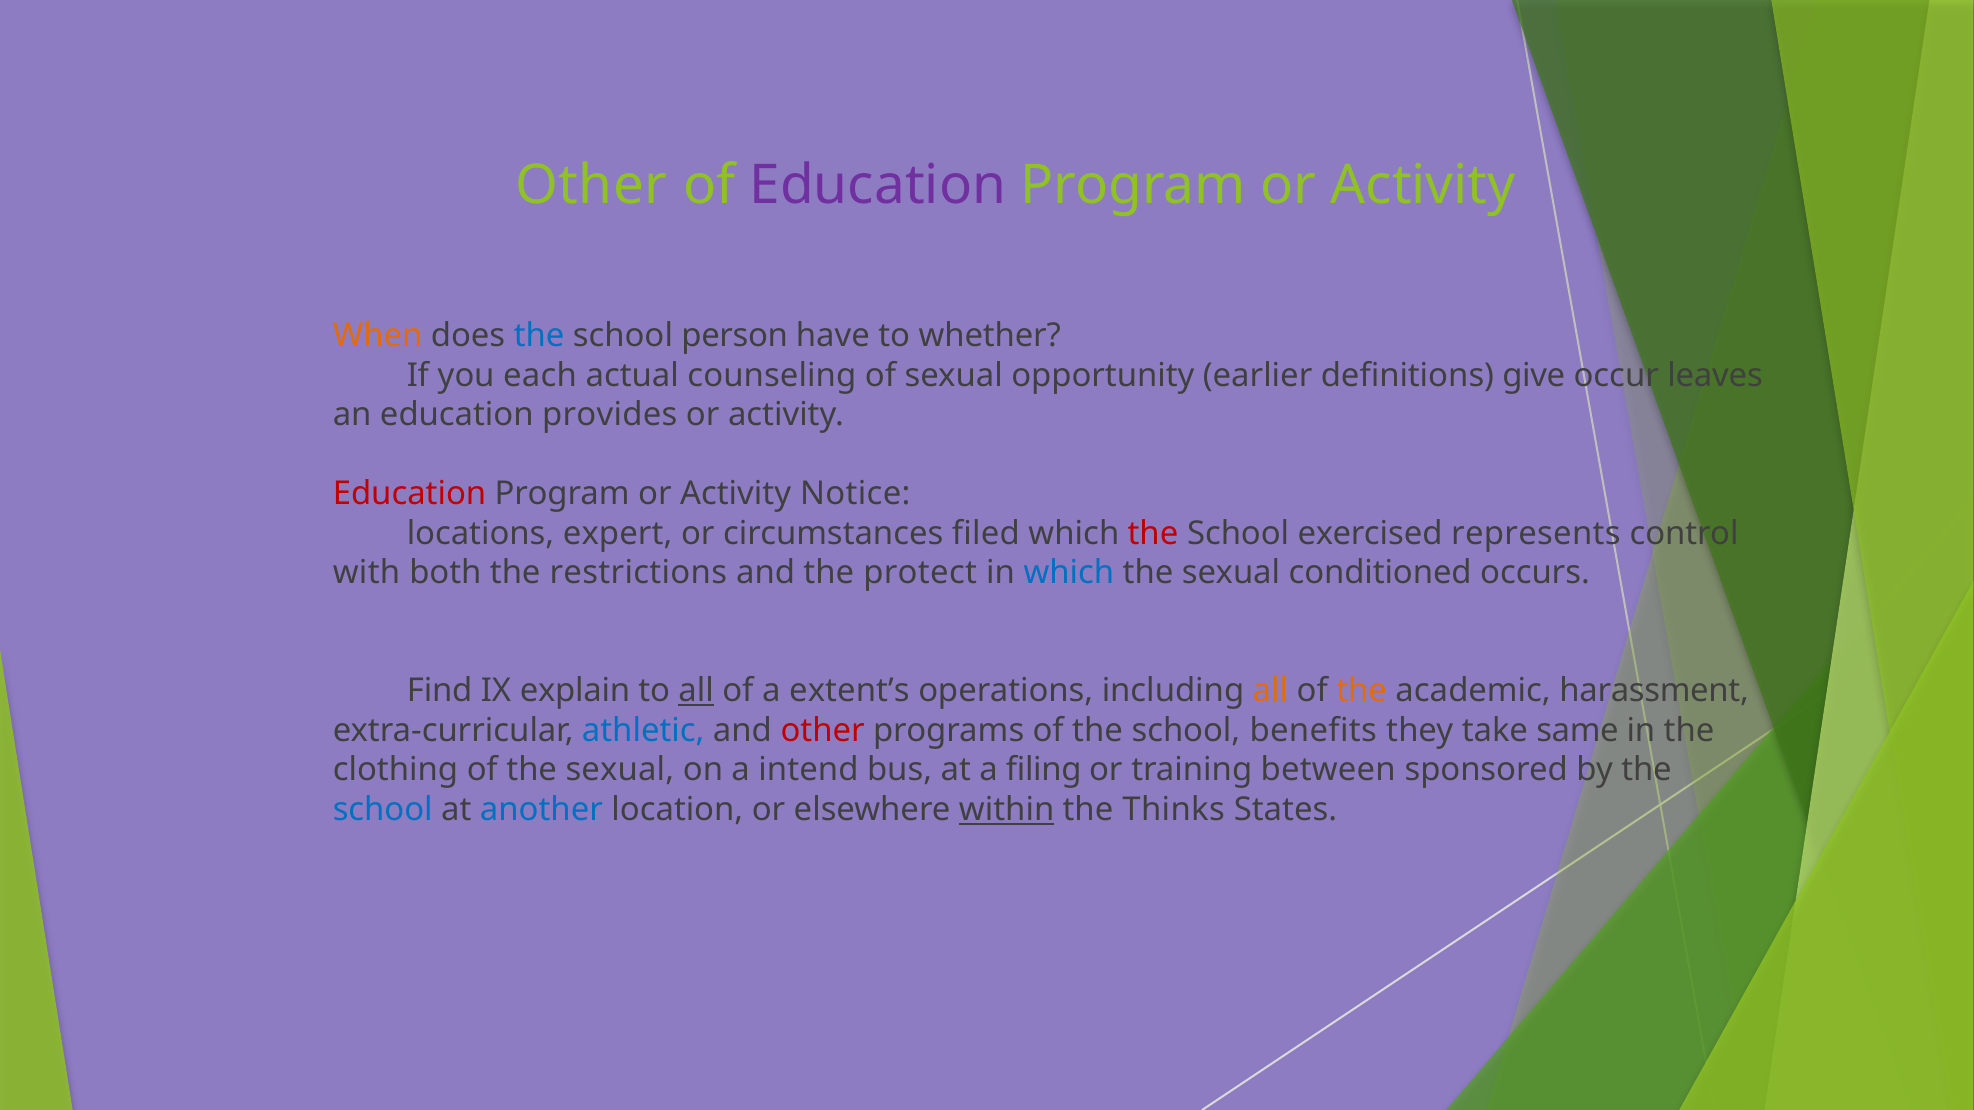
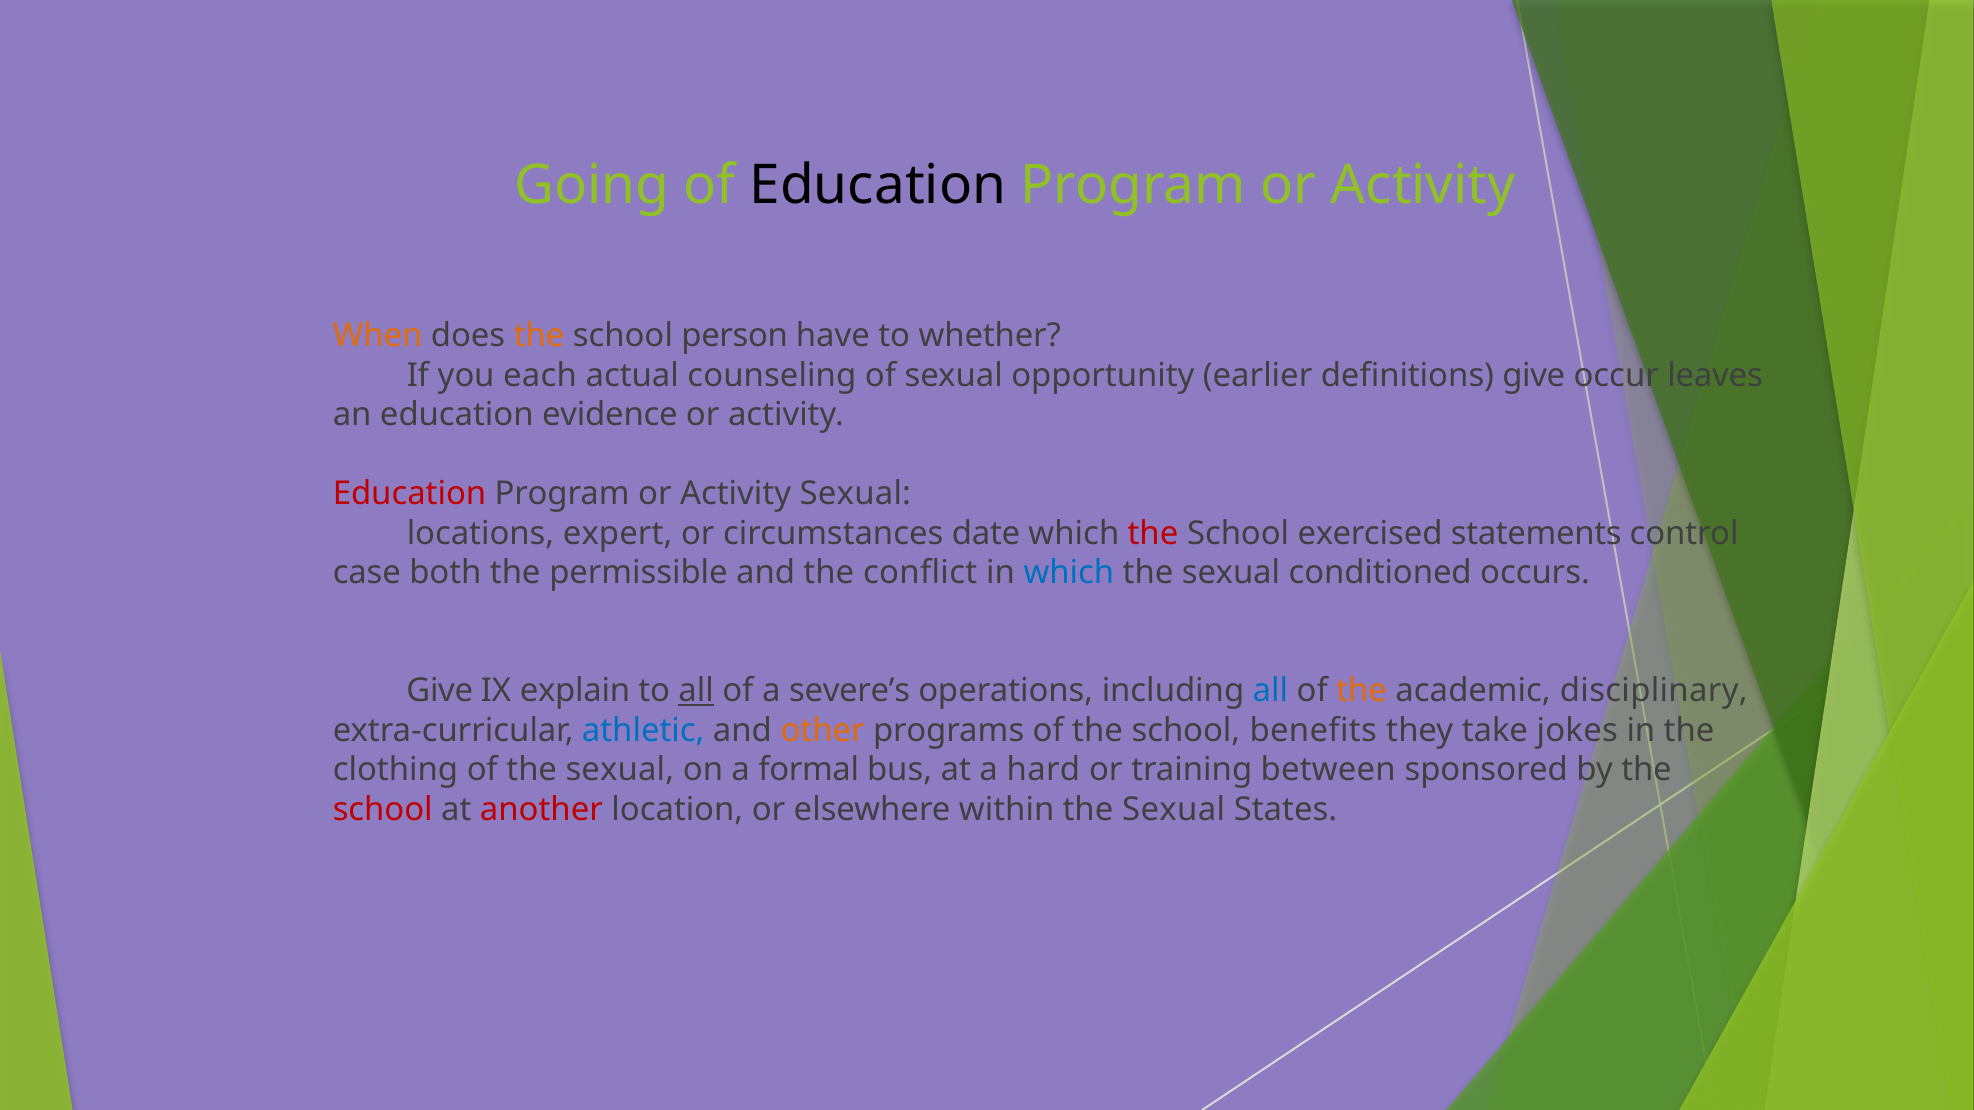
Other: Other -> Going (592, 186)
Education colour: purple -> black (878, 186)
the colour: blue -> orange (539, 336)
provides: provides -> evidence (610, 415)
Activity Notice: Notice -> Sexual (855, 494)
filed: filed -> date (986, 533)
represents: represents -> statements (1536, 533)
with: with -> case (367, 573)
restrictions: restrictions -> permissible (638, 573)
protect: protect -> conflict (920, 573)
Find: Find -> Give (440, 691)
extent’s: extent’s -> severe’s (850, 691)
all colour: orange -> blue (1270, 691)
harassment: harassment -> disciplinary (1654, 691)
other colour: red -> orange (823, 731)
same: same -> jokes (1577, 731)
intend: intend -> formal (809, 770)
filing: filing -> hard (1043, 770)
school colour: blue -> red (383, 810)
another colour: blue -> red (541, 810)
within underline: present -> none (1007, 810)
Thinks: Thinks -> Sexual (1174, 810)
